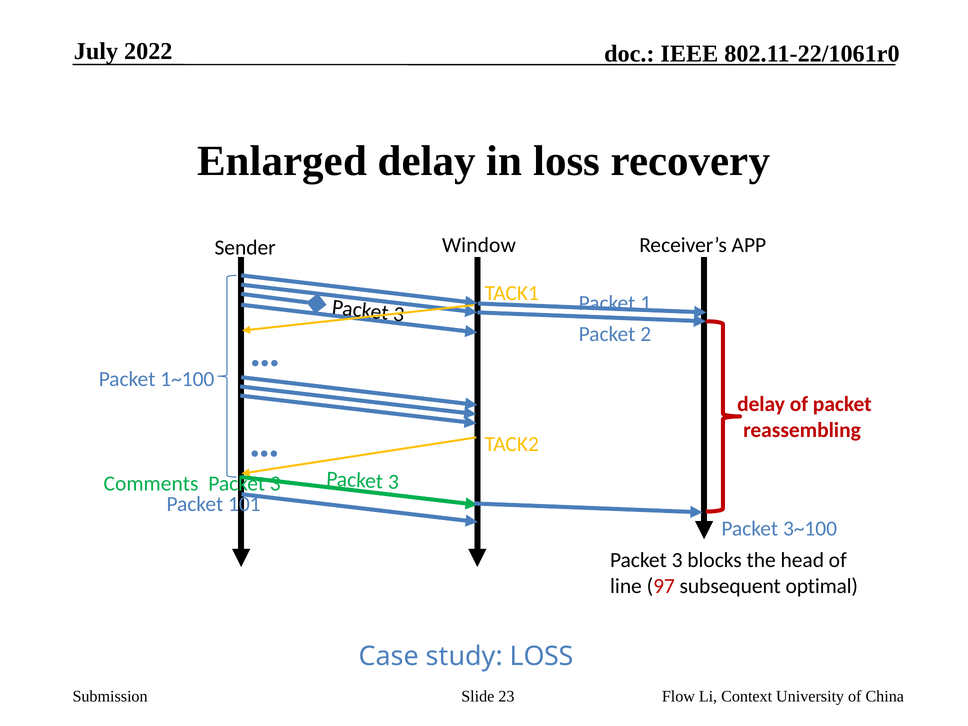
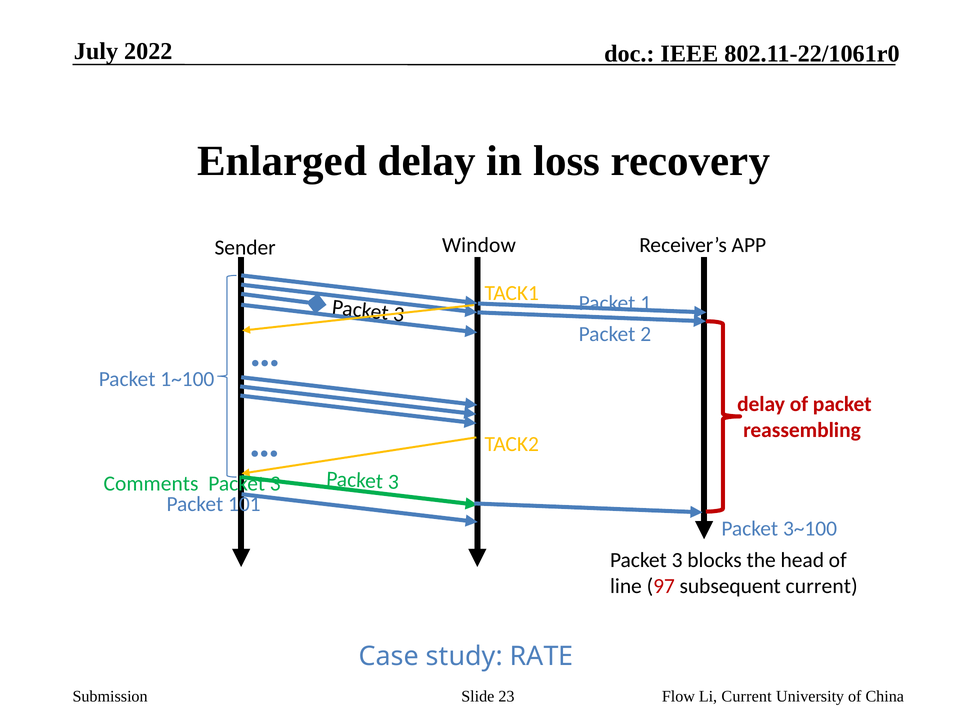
subsequent optimal: optimal -> current (822, 586)
study LOSS: LOSS -> RATE (542, 657)
Li Context: Context -> Current (747, 696)
